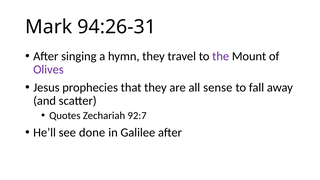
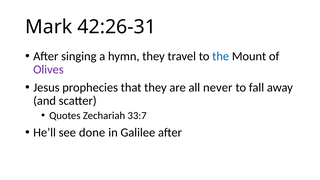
94:26-31: 94:26-31 -> 42:26-31 (117, 27)
the colour: purple -> blue (221, 56)
sense: sense -> never (218, 87)
92:7: 92:7 -> 33:7 (137, 116)
